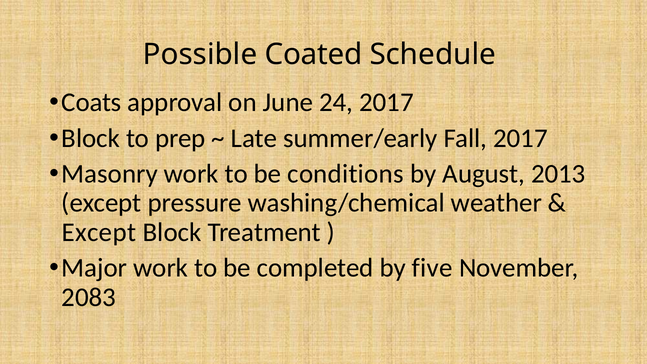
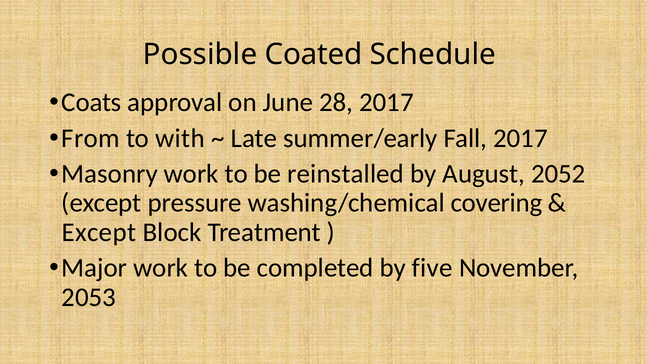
24: 24 -> 28 (336, 102)
Block: Block -> From (91, 138)
prep: prep -> with (180, 138)
conditions: conditions -> reinstalled (346, 174)
2013: 2013 -> 2052 (558, 174)
weather: weather -> covering (497, 203)
2083: 2083 -> 2053 (89, 297)
